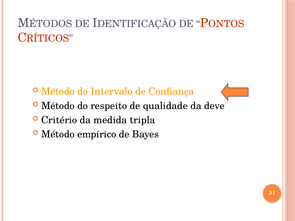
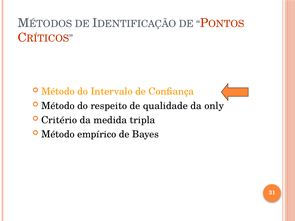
deve: deve -> only (214, 106)
